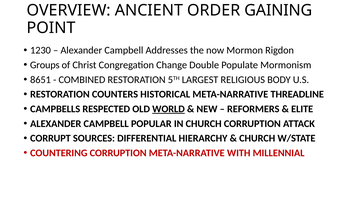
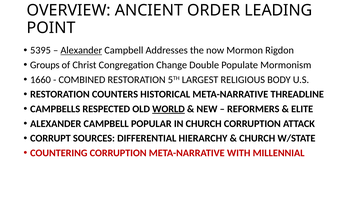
GAINING: GAINING -> LEADING (278, 10)
1230: 1230 -> 5395 (41, 50)
Alexander underline: none -> present (81, 50)
8651: 8651 -> 1660 (41, 80)
